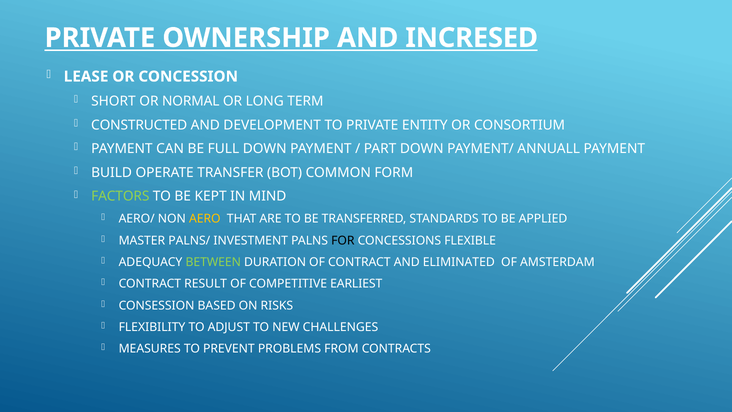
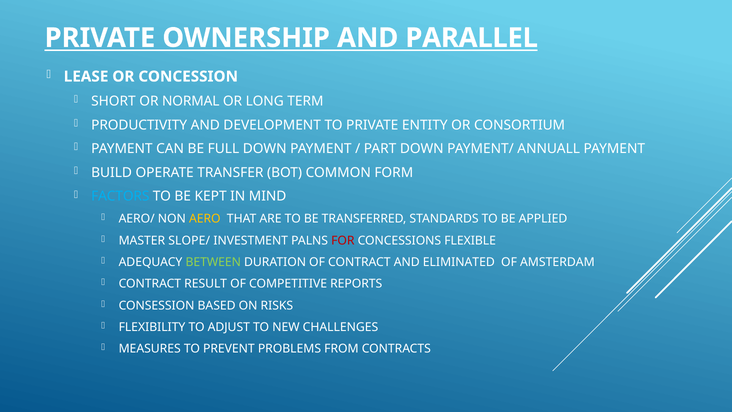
INCRESED: INCRESED -> PARALLEL (472, 38)
CONSTRUCTED: CONSTRUCTED -> PRODUCTIVITY (139, 125)
FACTORS colour: light green -> light blue (120, 196)
PALNS/: PALNS/ -> SLOPE/ (189, 240)
FOR colour: black -> red (343, 240)
EARLIEST: EARLIEST -> REPORTS (356, 284)
